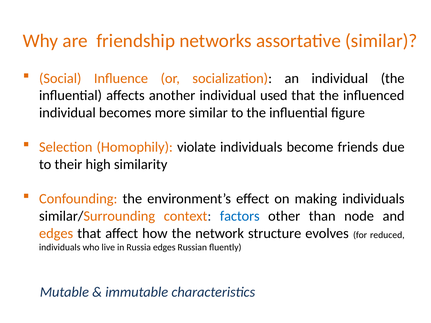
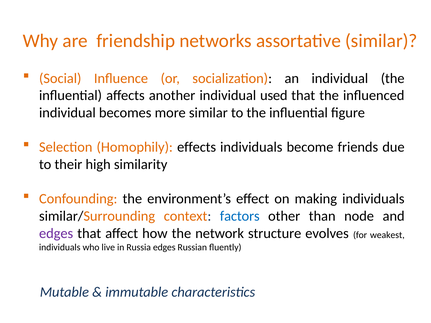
violate: violate -> effects (197, 147)
edges colour: orange -> purple (56, 233)
reduced: reduced -> weakest (387, 235)
